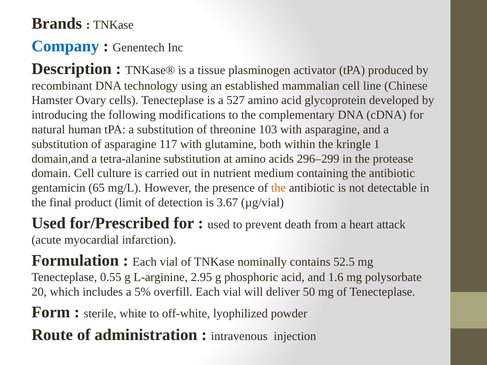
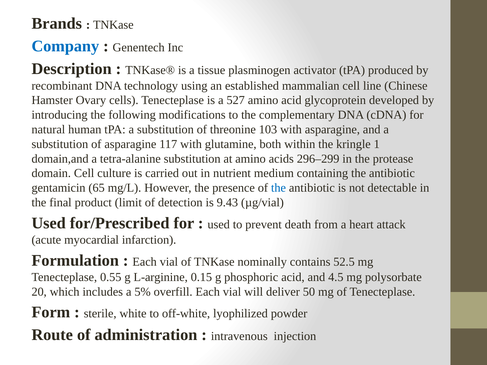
the colour: orange -> blue (278, 188)
3.67: 3.67 -> 9.43 (227, 203)
2.95: 2.95 -> 0.15 (201, 277)
1.6: 1.6 -> 4.5 (336, 277)
